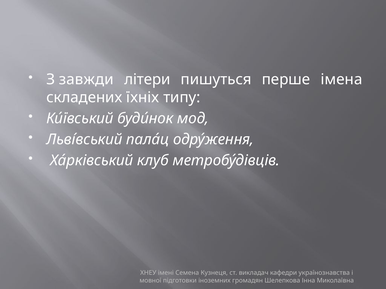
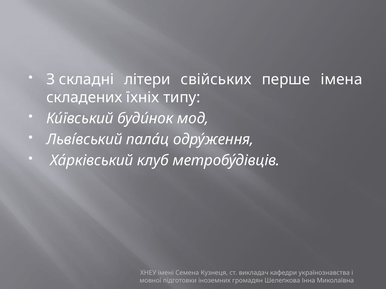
завжди: завжди -> складні (86, 80)
пишуться: пишуться -> свійських (216, 80)
